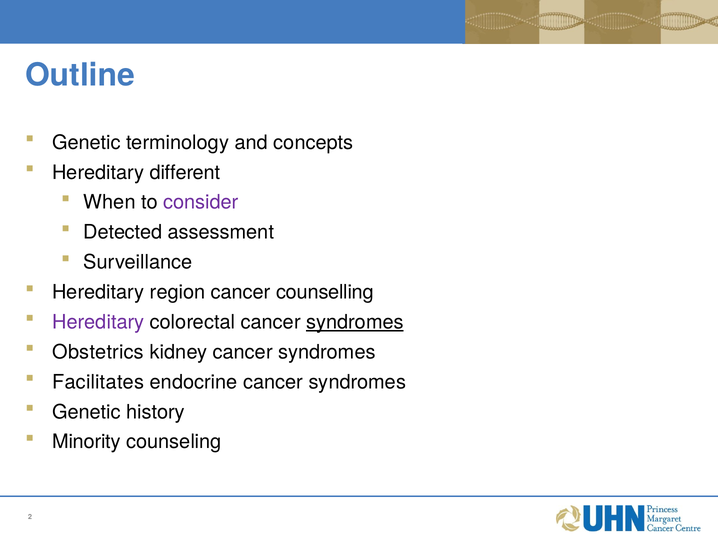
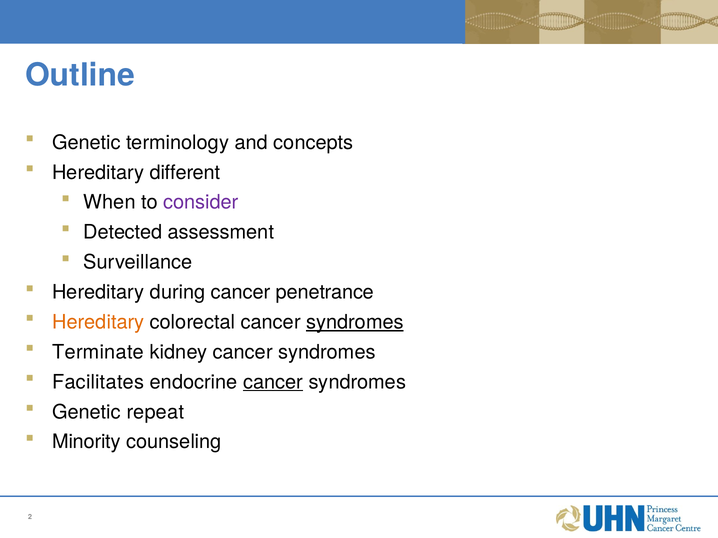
region: region -> during (178, 292)
counselling: counselling -> penetrance (325, 292)
Hereditary colour: purple -> orange (98, 322)
Obstetrics: Obstetrics -> Terminate (98, 352)
cancer underline: none -> present (273, 382)
history: history -> repeat (155, 412)
